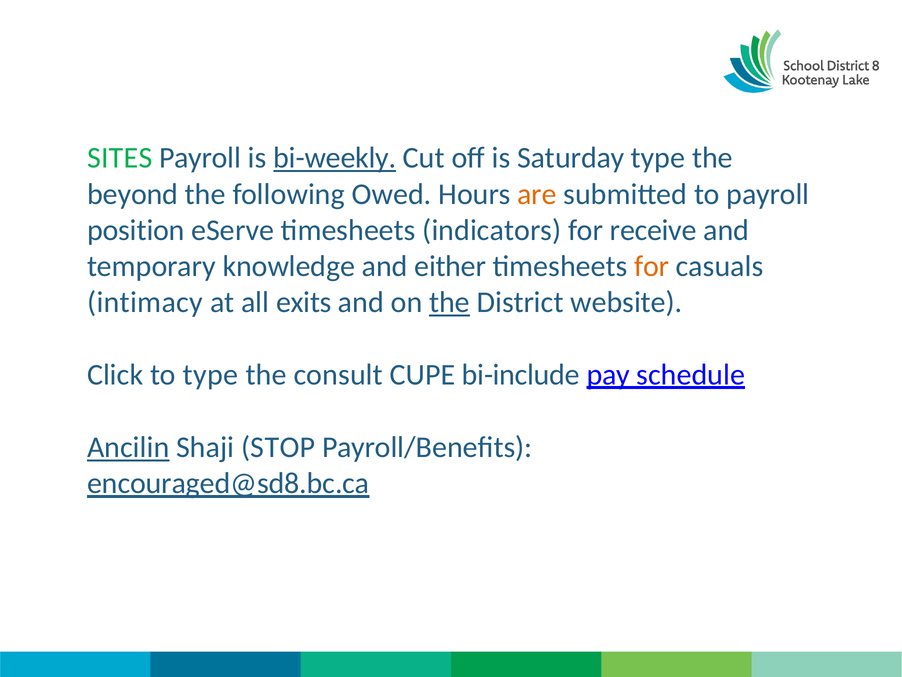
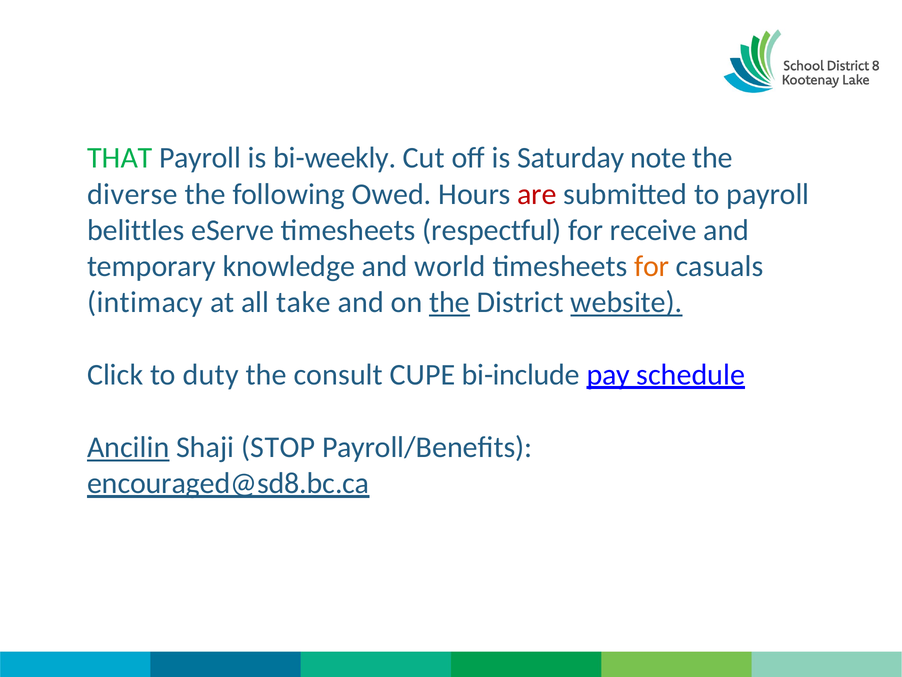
SITES: SITES -> THAT (120, 158)
bi-weekly underline: present -> none (335, 158)
Saturday type: type -> note (658, 158)
beyond: beyond -> diverse (132, 194)
are colour: orange -> red (537, 194)
position: position -> belittles (136, 230)
indicators: indicators -> respectful (492, 230)
either: either -> world (450, 266)
exits: exits -> take (303, 302)
website underline: none -> present (626, 302)
to type: type -> duty (211, 374)
